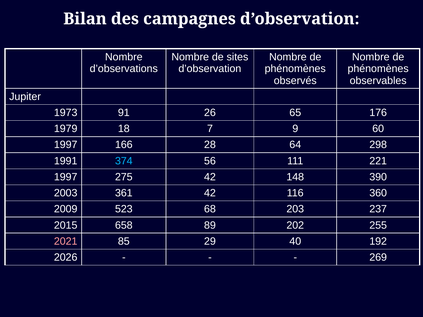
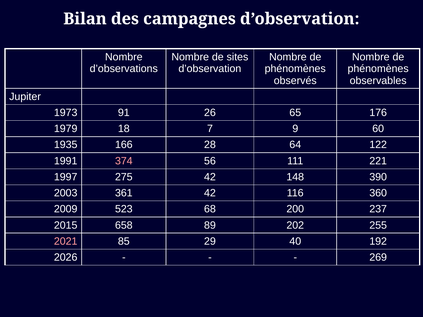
1997: 1997 -> 1935 (66, 145)
298: 298 -> 122 (378, 145)
374 colour: light blue -> pink (124, 161)
203: 203 -> 200 (295, 209)
